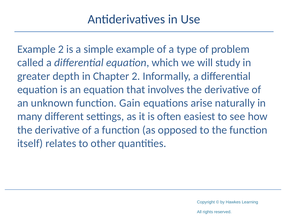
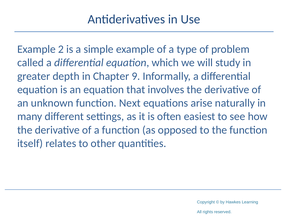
Chapter 2: 2 -> 9 (136, 76)
Gain: Gain -> Next (130, 103)
